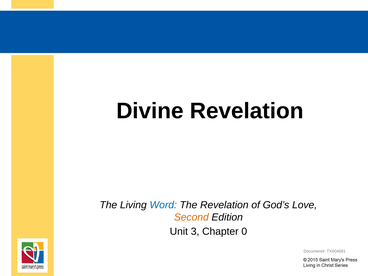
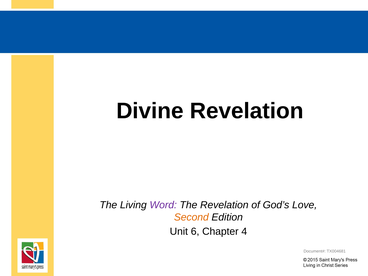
Word colour: blue -> purple (163, 205)
3: 3 -> 6 (195, 232)
0: 0 -> 4 (244, 232)
